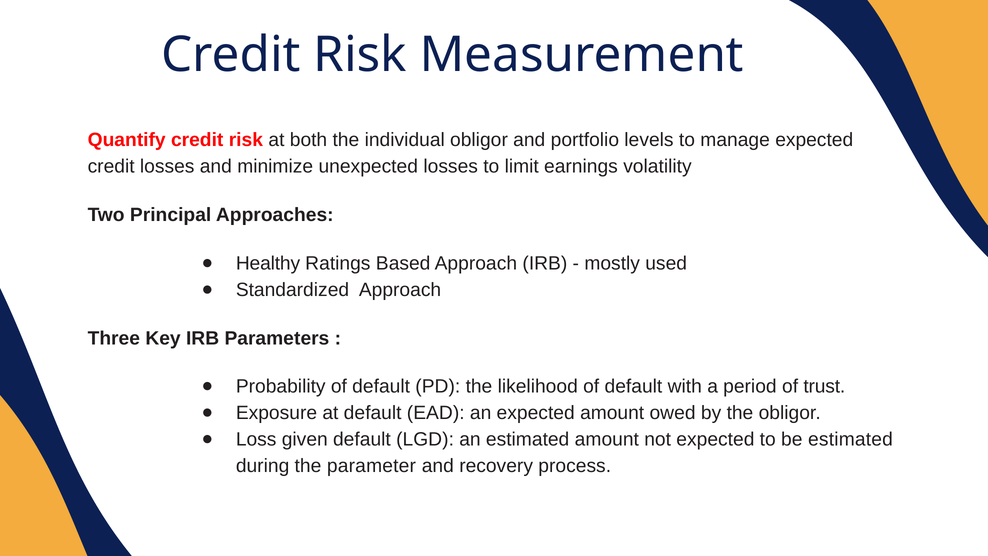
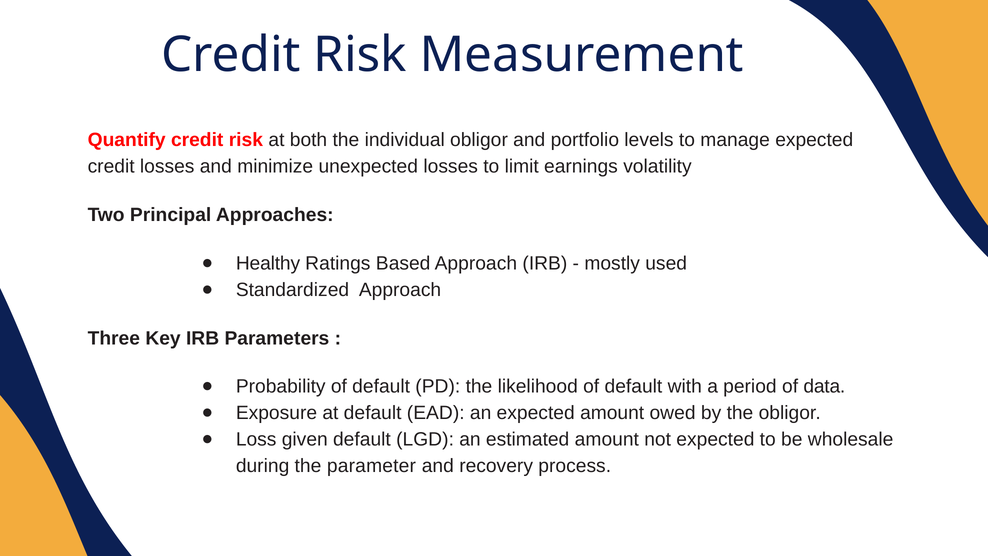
trust: trust -> data (824, 386)
be estimated: estimated -> wholesale (851, 439)
